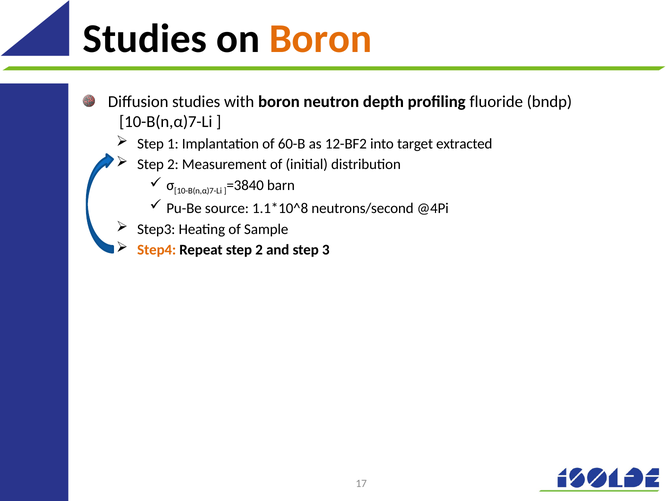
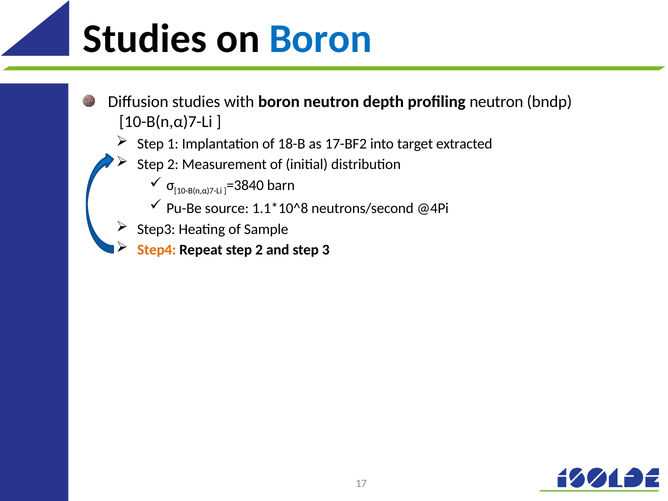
Boron colour: orange -> blue (321, 39)
profiling fluoride: fluoride -> neutron (496, 102)
60-B: 60-B -> 18-B (292, 144)
12-BF2: 12-BF2 -> 17-BF2 (346, 144)
